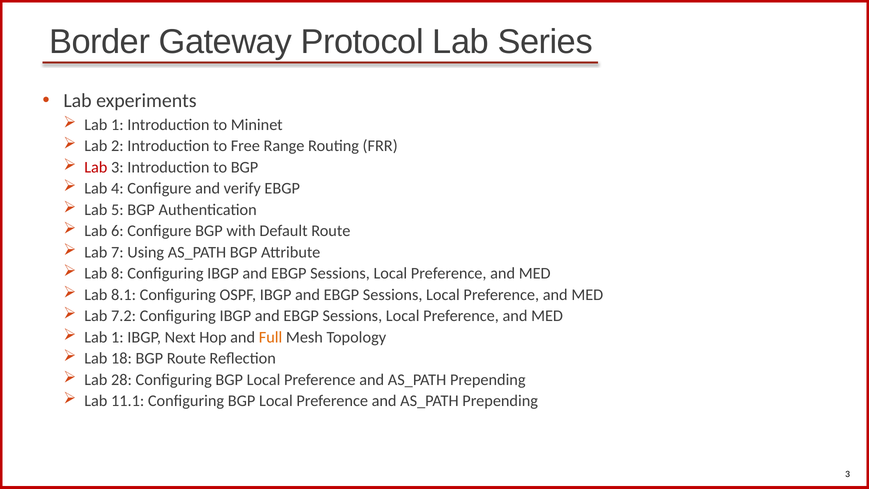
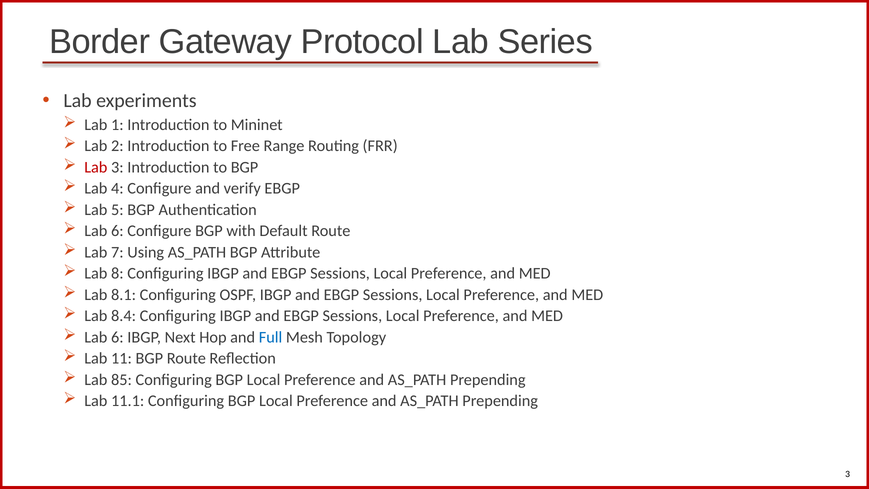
7.2: 7.2 -> 8.4 (124, 316)
1: 1 -> 6 (117, 337)
Full colour: orange -> blue (271, 337)
18: 18 -> 11 (121, 358)
28: 28 -> 85 (121, 380)
